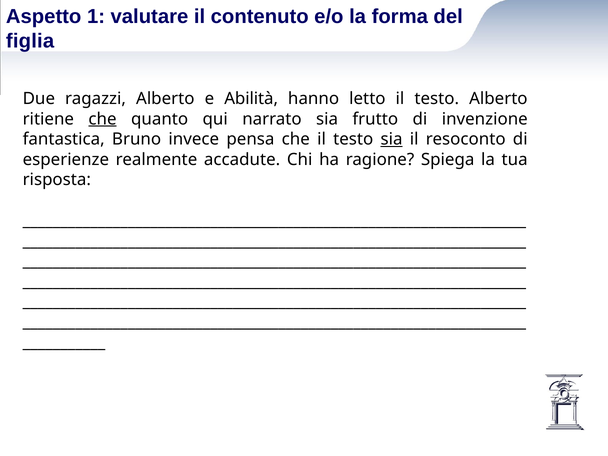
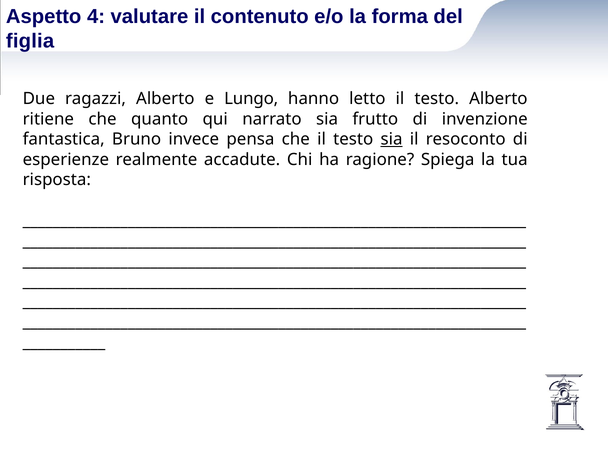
1: 1 -> 4 (96, 17)
Abilità: Abilità -> Lungo (251, 99)
che underline: present -> none (103, 119)
